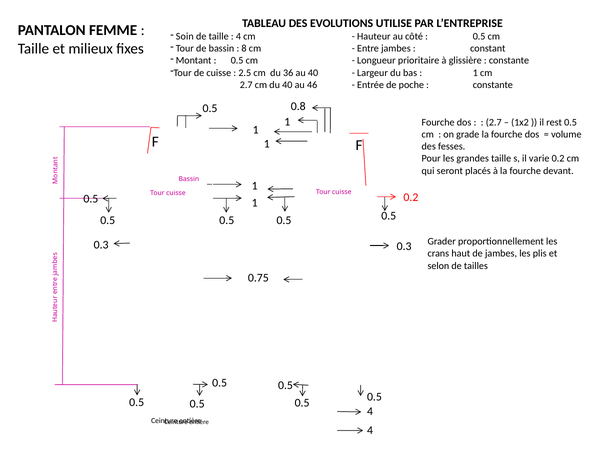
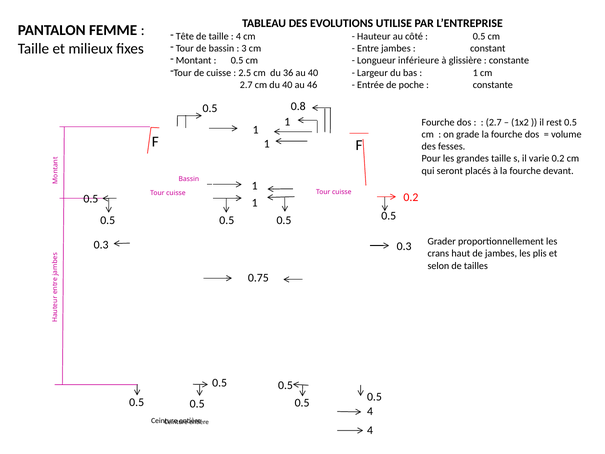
Soin: Soin -> Tête (185, 36)
8: 8 -> 3 (244, 48)
prioritaire: prioritaire -> inférieure (419, 61)
